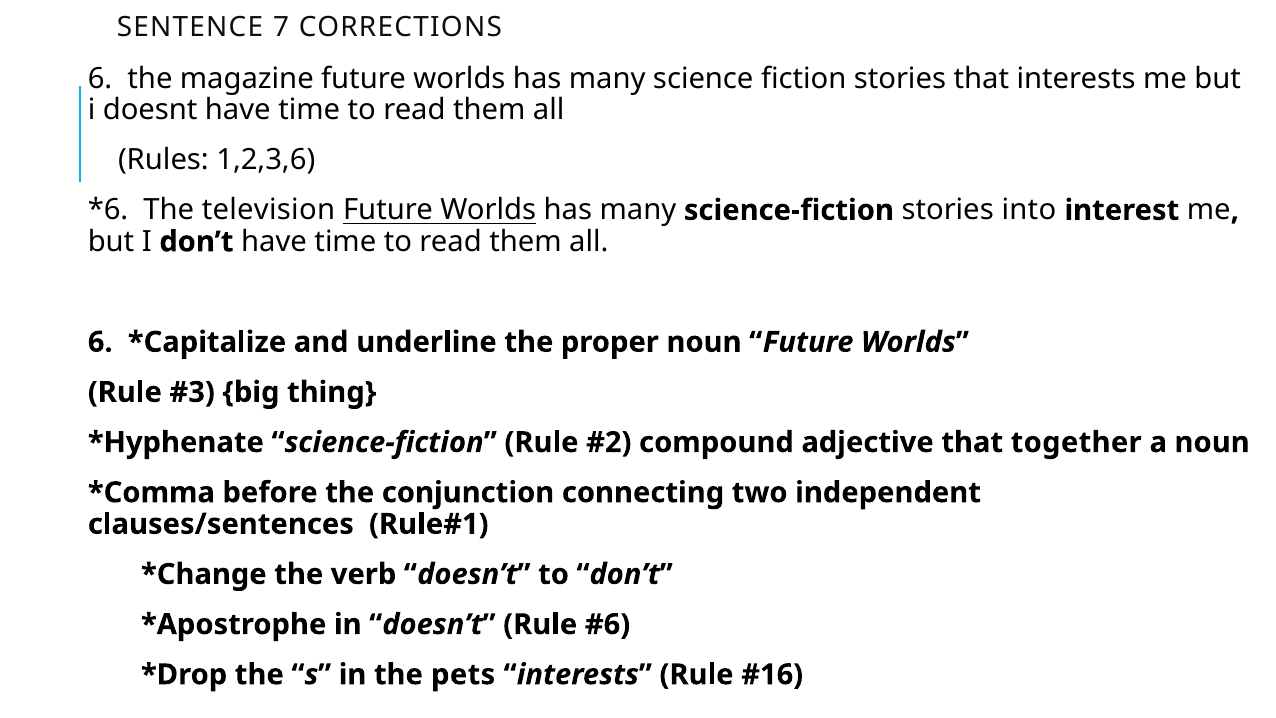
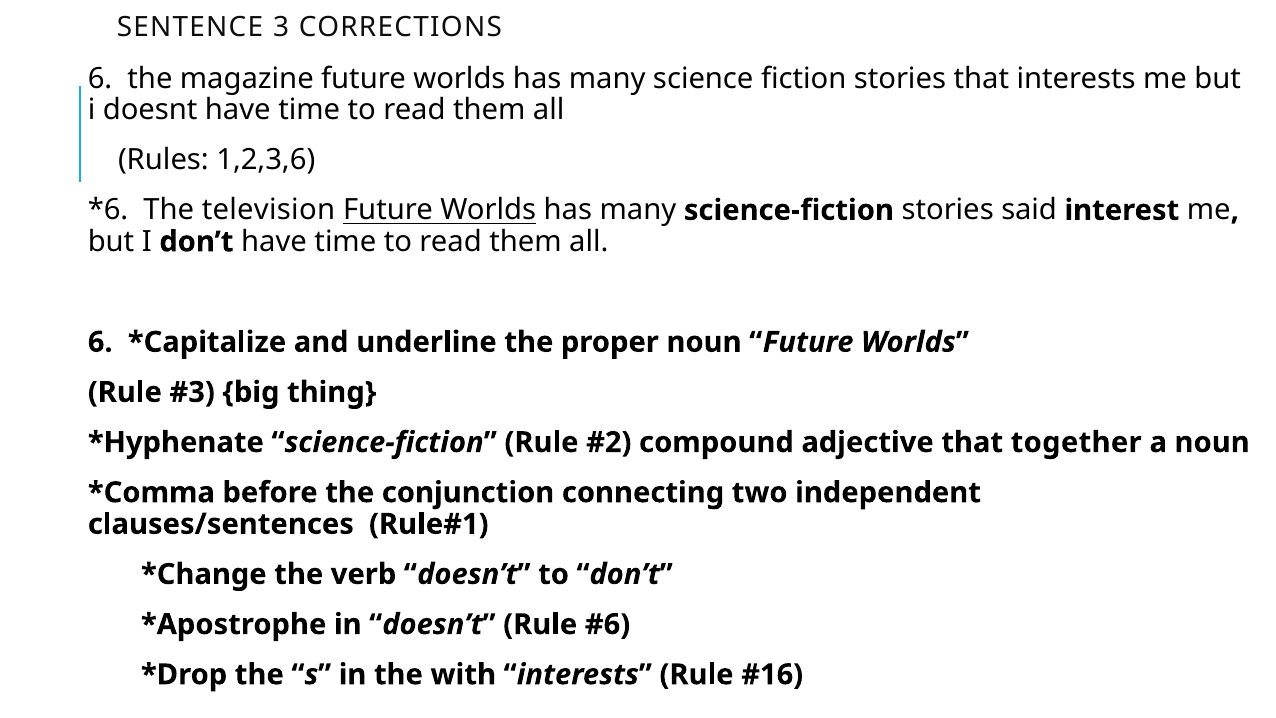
7: 7 -> 3 (281, 28)
into: into -> said (1029, 210)
pets: pets -> with (463, 674)
